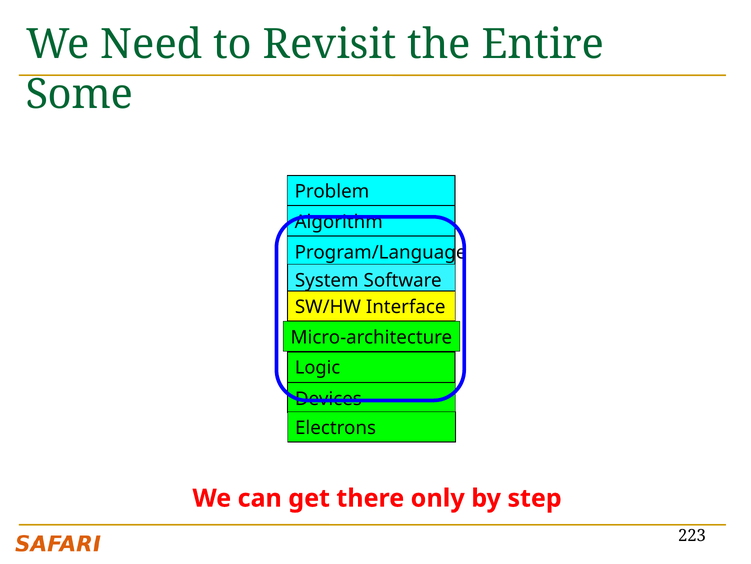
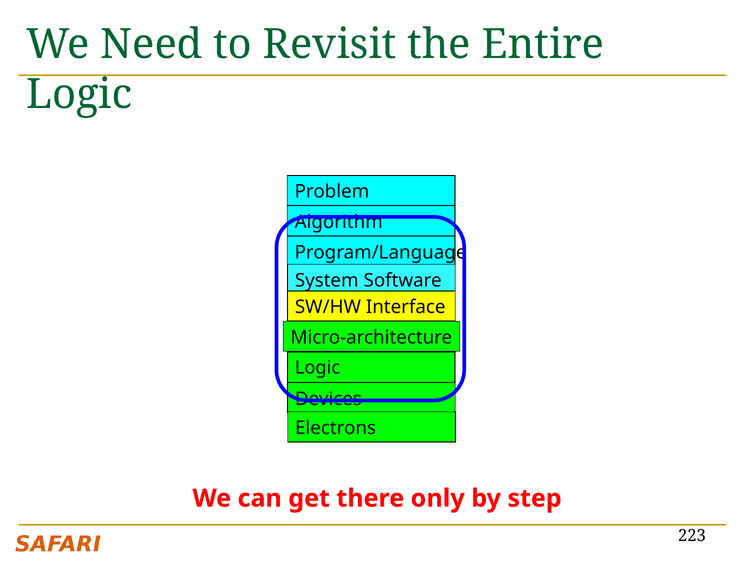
Some: Some -> Logic (79, 94)
